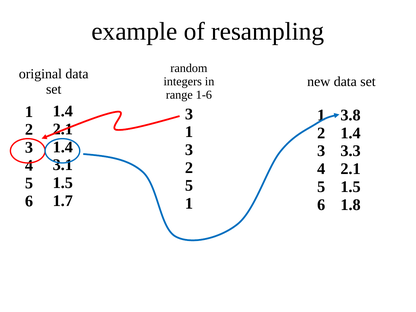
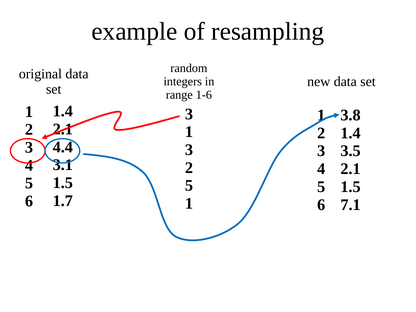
1.4: 1.4 -> 4.4 (63, 147)
3.3: 3.3 -> 3.5 (351, 151)
1.8: 1.8 -> 7.1 (351, 205)
